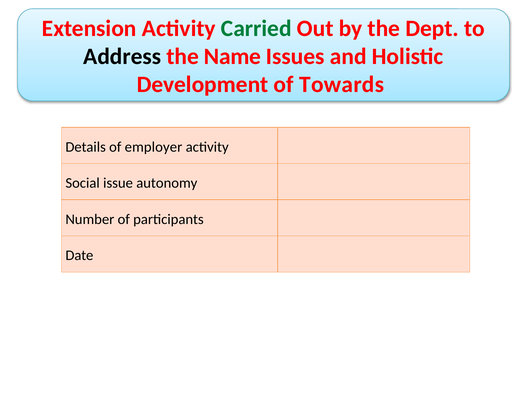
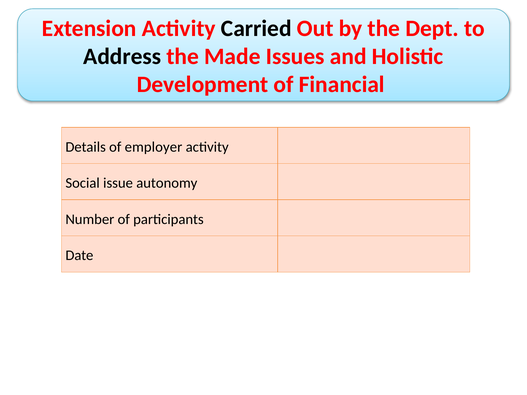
Carried colour: green -> black (256, 28)
Name: Name -> Made (232, 57)
Towards: Towards -> Financial (342, 85)
